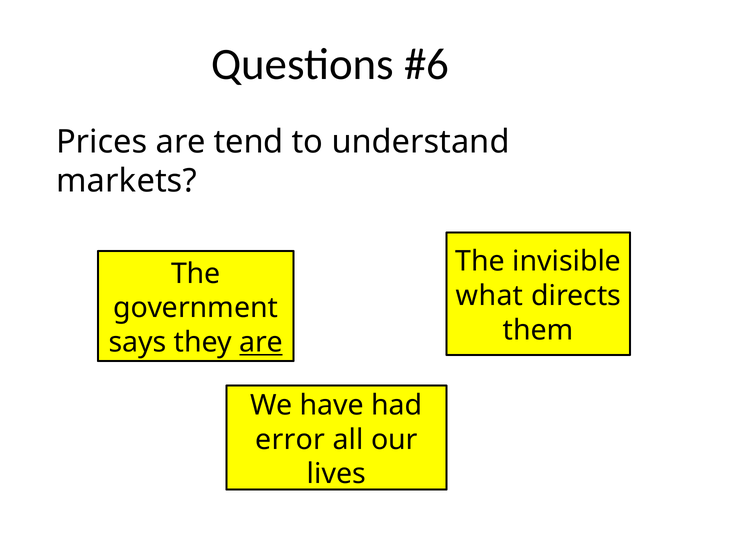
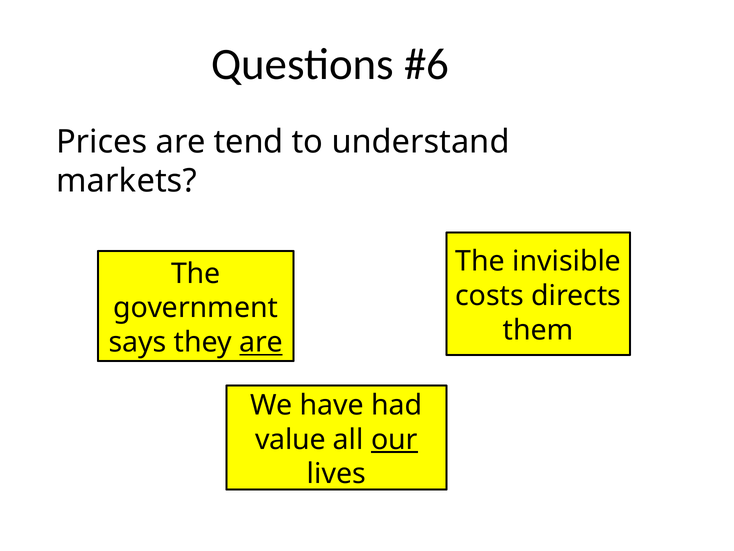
what: what -> costs (490, 296)
error: error -> value (290, 439)
our underline: none -> present (394, 439)
